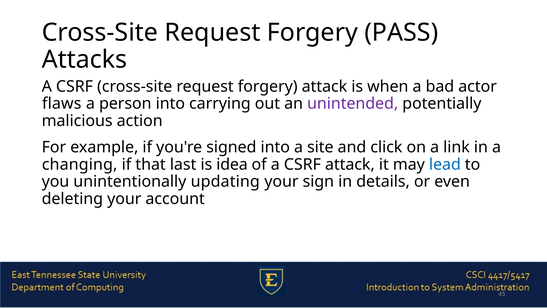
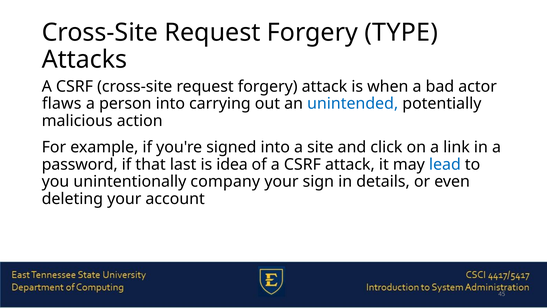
PASS: PASS -> TYPE (401, 32)
unintended colour: purple -> blue (353, 104)
changing: changing -> password (80, 164)
updating: updating -> company (225, 182)
